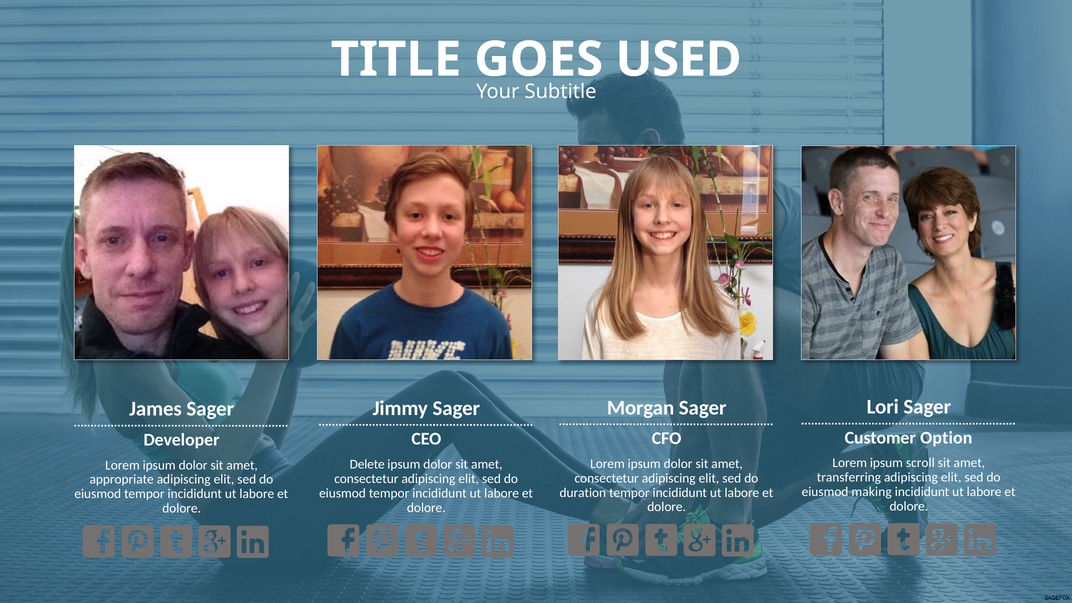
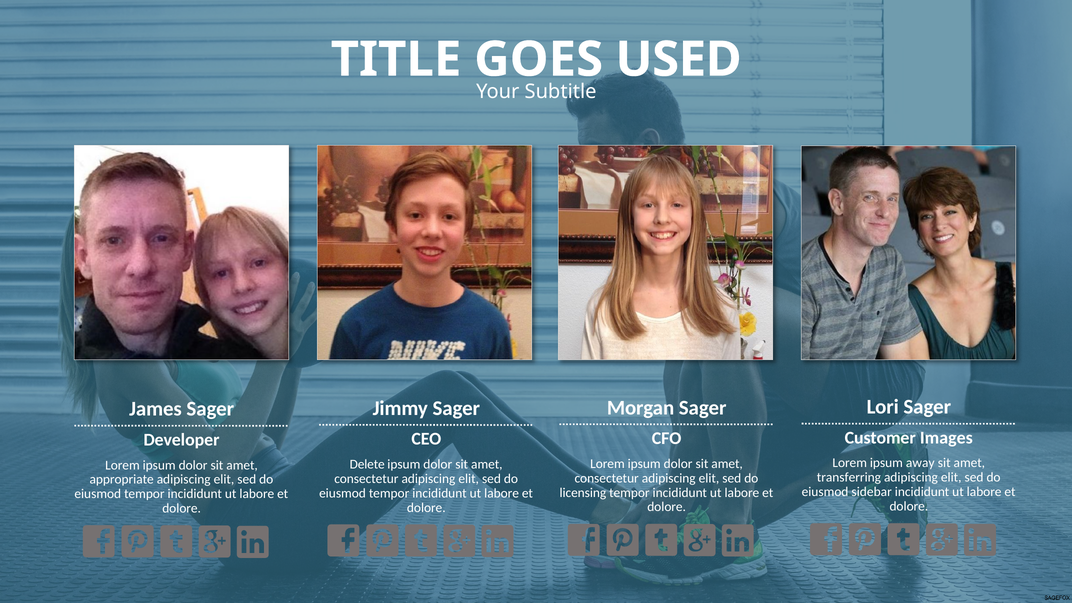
Option: Option -> Images (946, 438)
scroll: scroll -> away (920, 463)
making: making -> sidebar (872, 492)
duration: duration -> licensing (583, 493)
